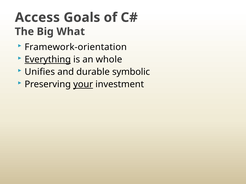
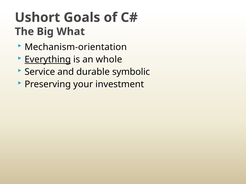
Access: Access -> Ushort (37, 18)
Framework-orientation: Framework-orientation -> Mechanism-orientation (76, 47)
Unifies: Unifies -> Service (40, 72)
your underline: present -> none (83, 85)
